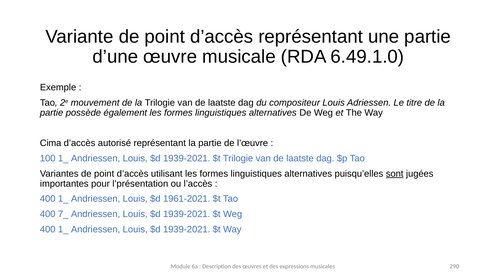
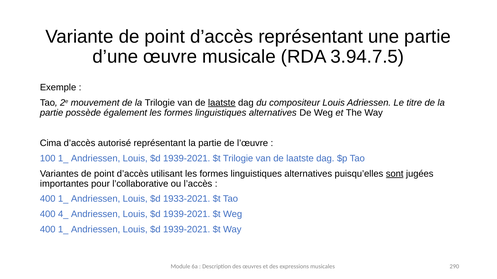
6.49.1.0: 6.49.1.0 -> 3.94.7.5 (367, 57)
laatste underline: none -> present (222, 103)
l’présentation: l’présentation -> l’collaborative (140, 184)
1961-2021: 1961-2021 -> 1933-2021 (187, 199)
7_: 7_ -> 4_ (63, 215)
